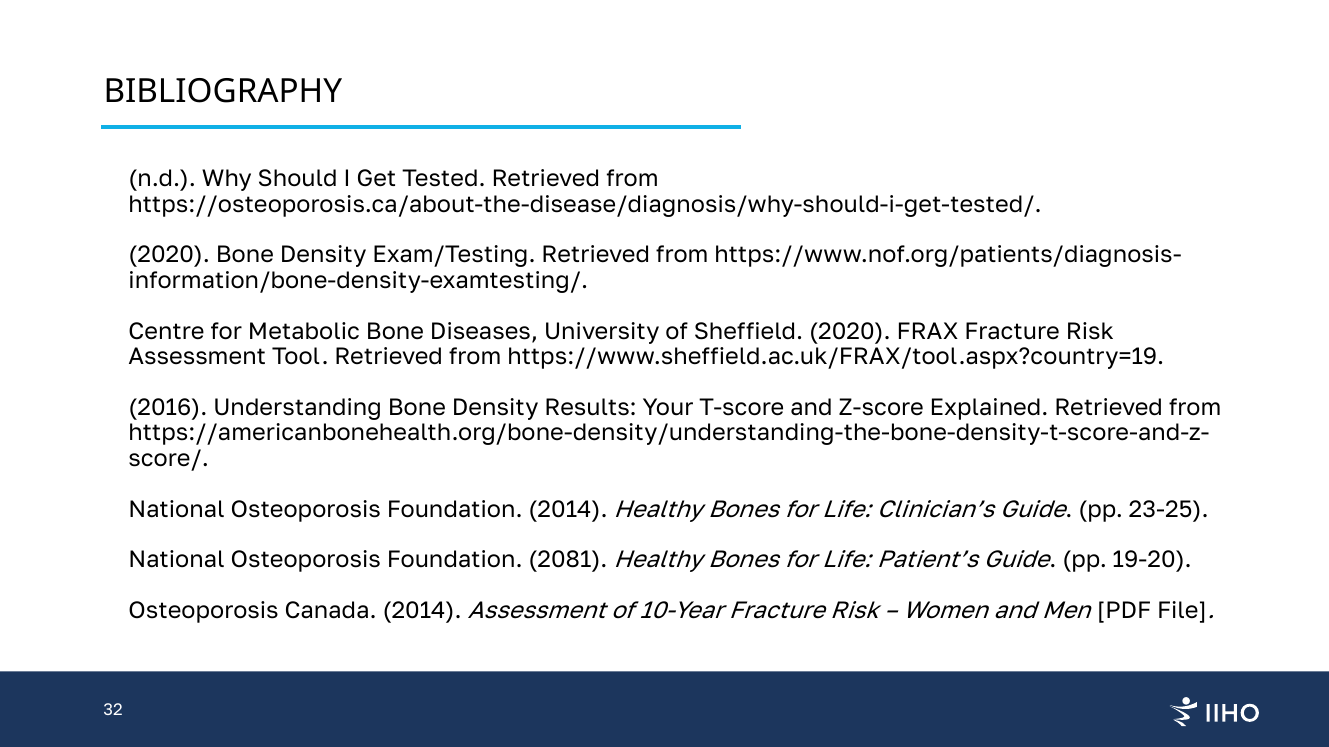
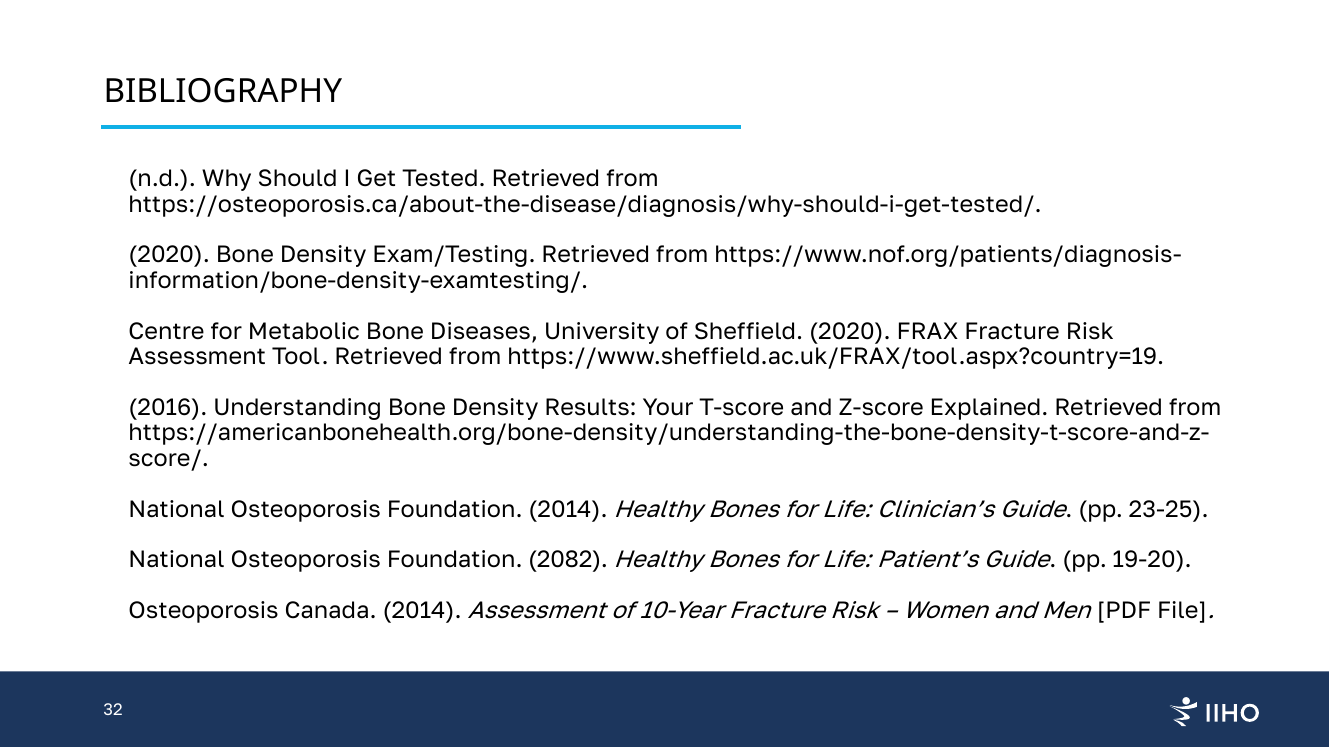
2081: 2081 -> 2082 (568, 561)
